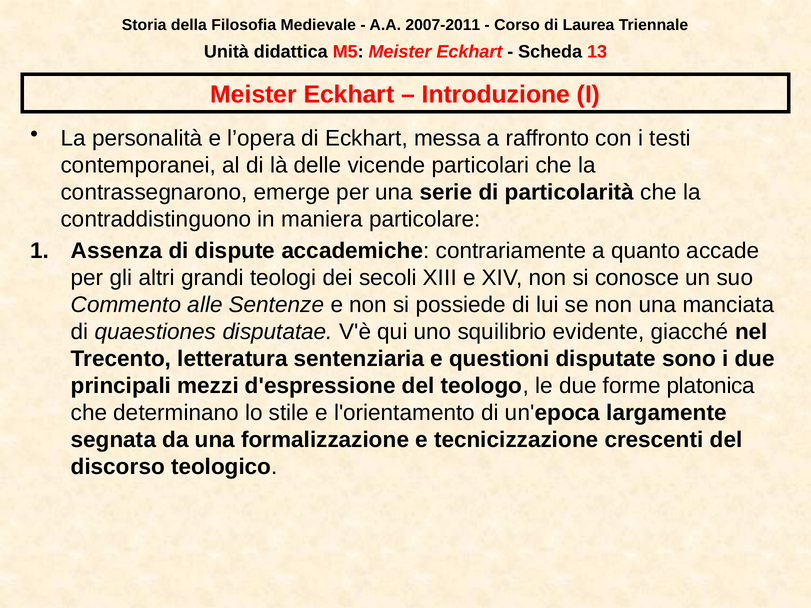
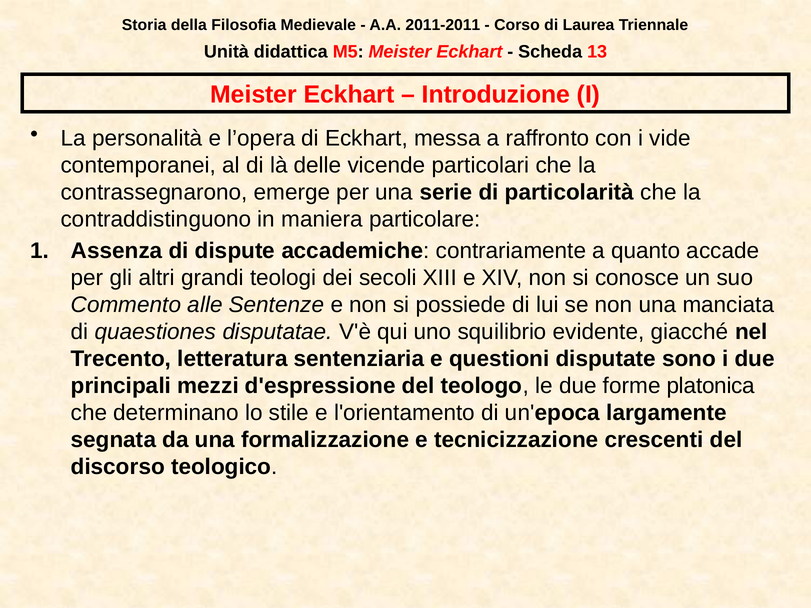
2007-2011: 2007-2011 -> 2011-2011 (443, 25)
testi: testi -> vide (670, 138)
